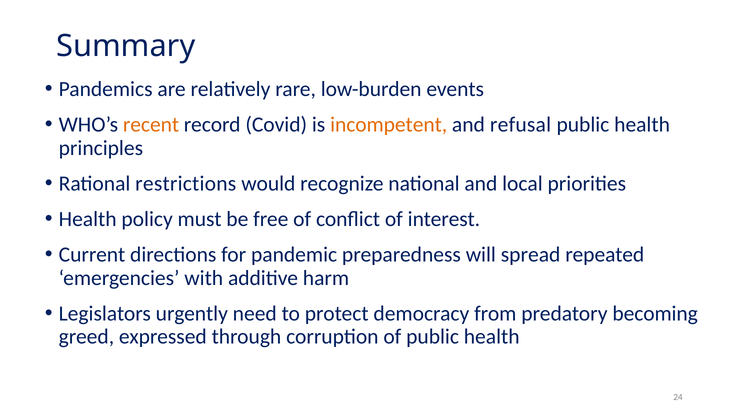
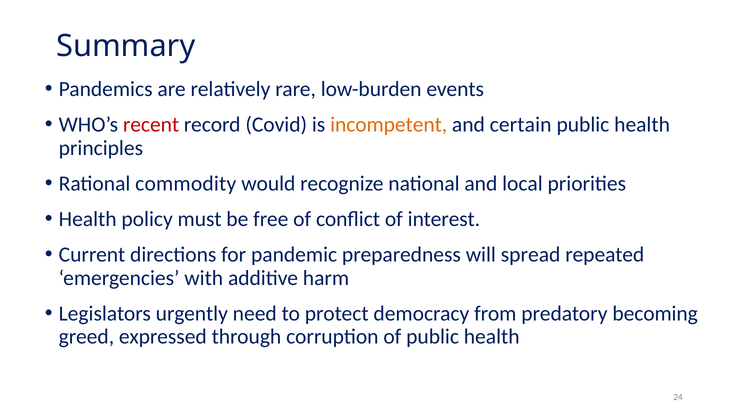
recent colour: orange -> red (151, 125)
refusal: refusal -> certain (521, 125)
restrictions: restrictions -> commodity (186, 183)
